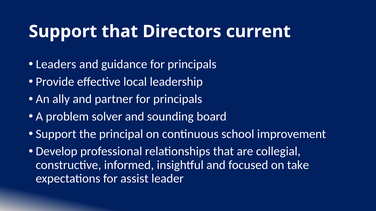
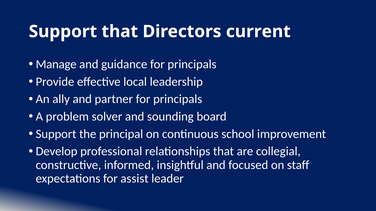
Leaders: Leaders -> Manage (56, 64)
take: take -> staff (298, 165)
